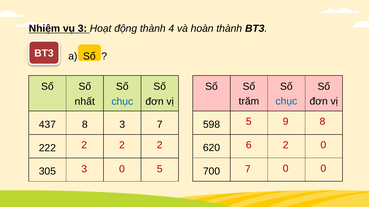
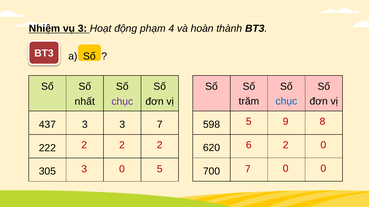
động thành: thành -> phạm (153, 29)
chục colour: blue -> purple (122, 102)
437 8: 8 -> 3 (85, 125)
